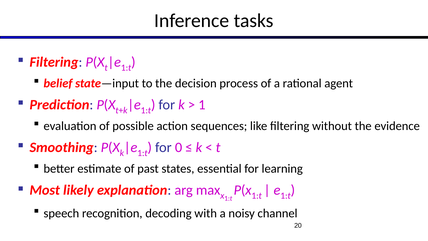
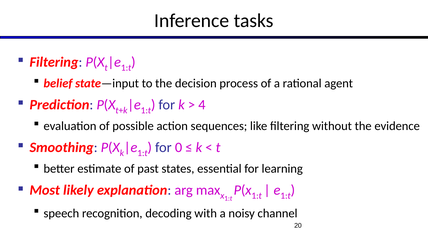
1: 1 -> 4 (202, 105)
